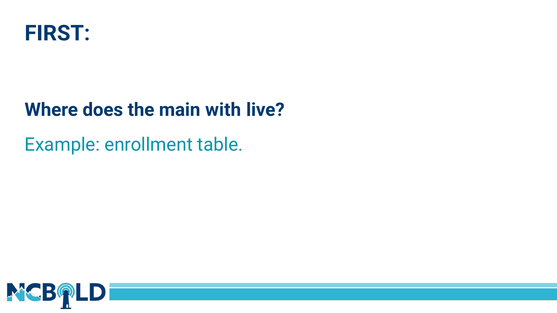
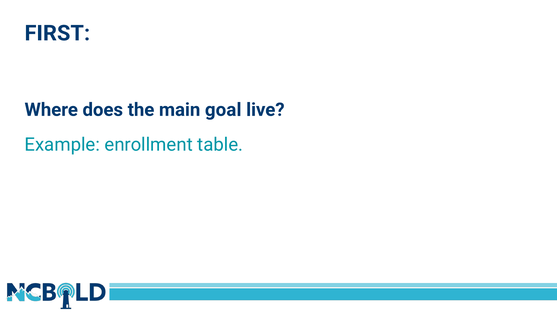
with: with -> goal (223, 110)
